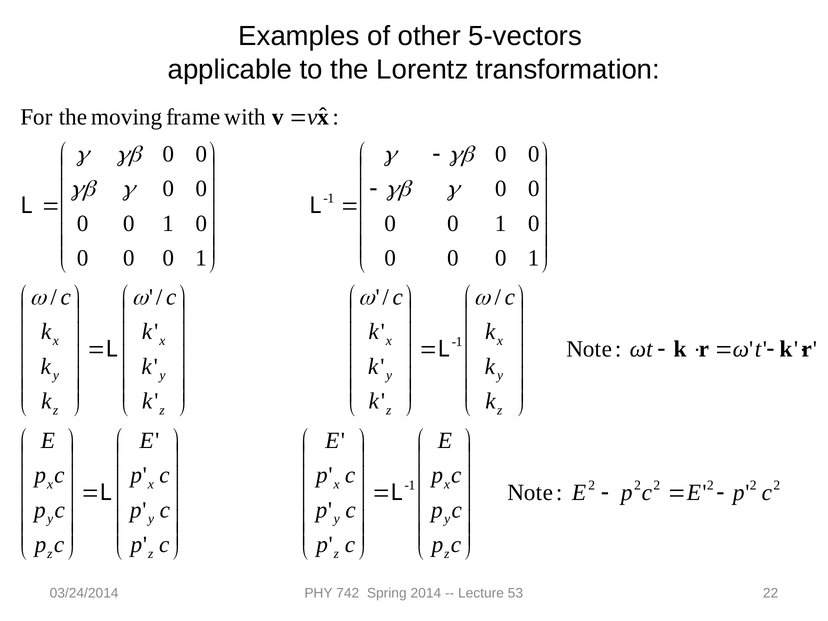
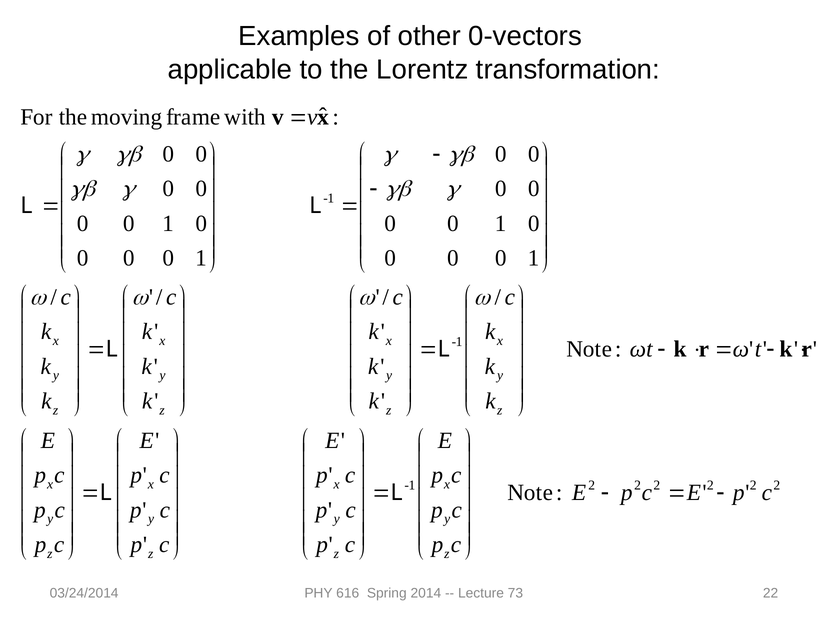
5-vectors: 5-vectors -> 0-vectors (525, 36)
742: 742 -> 616 (348, 593)
53: 53 -> 73 (515, 593)
